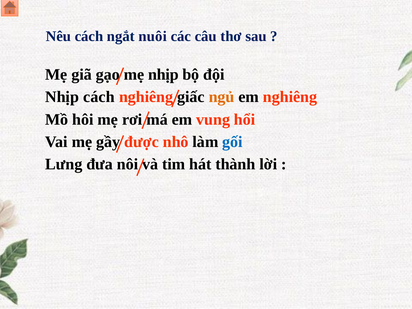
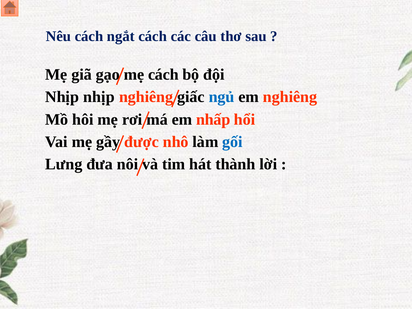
ngắt nuôi: nuôi -> cách (153, 36)
mẹ nhịp: nhịp -> cách (163, 75)
Nhịp cách: cách -> nhịp (99, 97)
ngủ colour: orange -> blue (222, 97)
vung: vung -> nhấp (213, 119)
